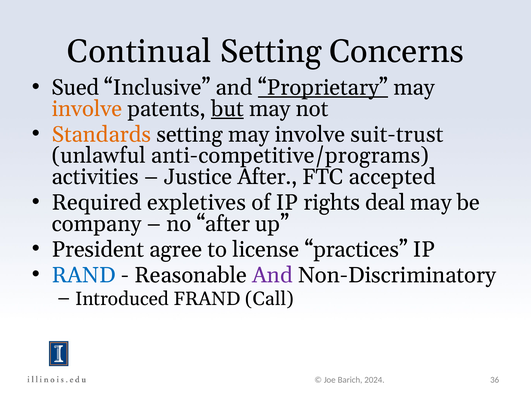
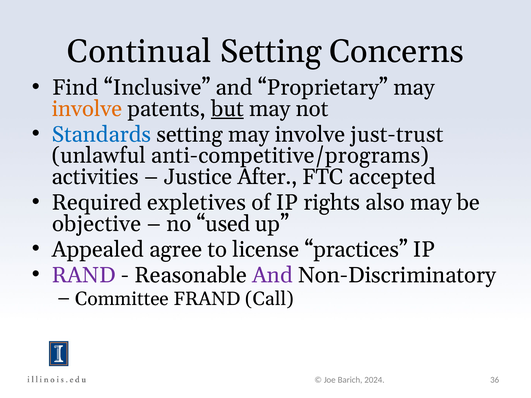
Sued: Sued -> Find (75, 88)
Proprietary underline: present -> none (323, 88)
Standards colour: orange -> blue (101, 134)
suit-trust: suit-trust -> just-trust (397, 134)
deal: deal -> also (385, 203)
company: company -> objective (97, 224)
no after: after -> used (223, 224)
President: President -> Appealed (98, 250)
RAND colour: blue -> purple (84, 275)
Introduced: Introduced -> Committee (122, 299)
